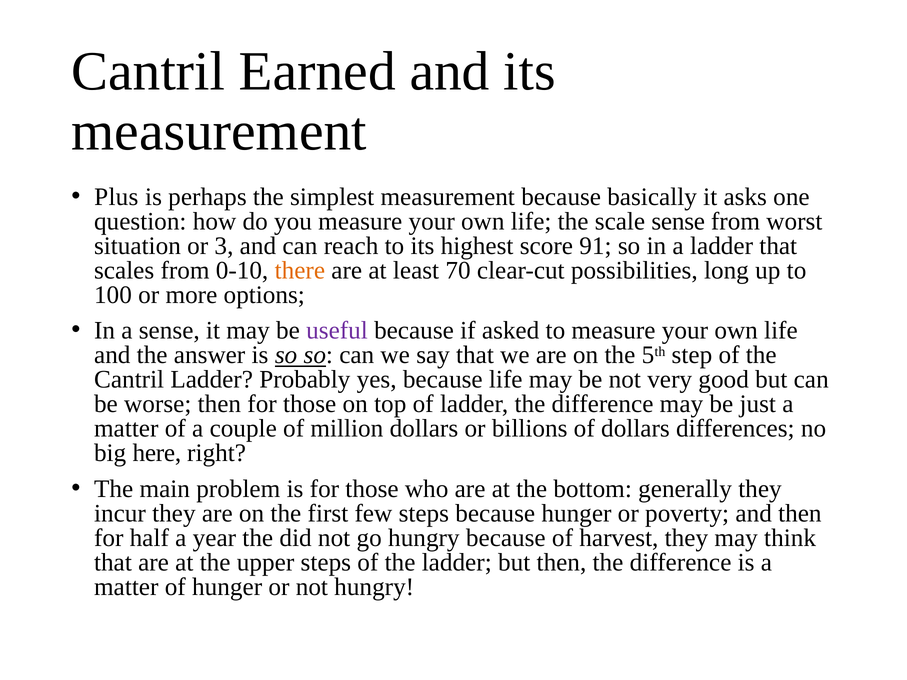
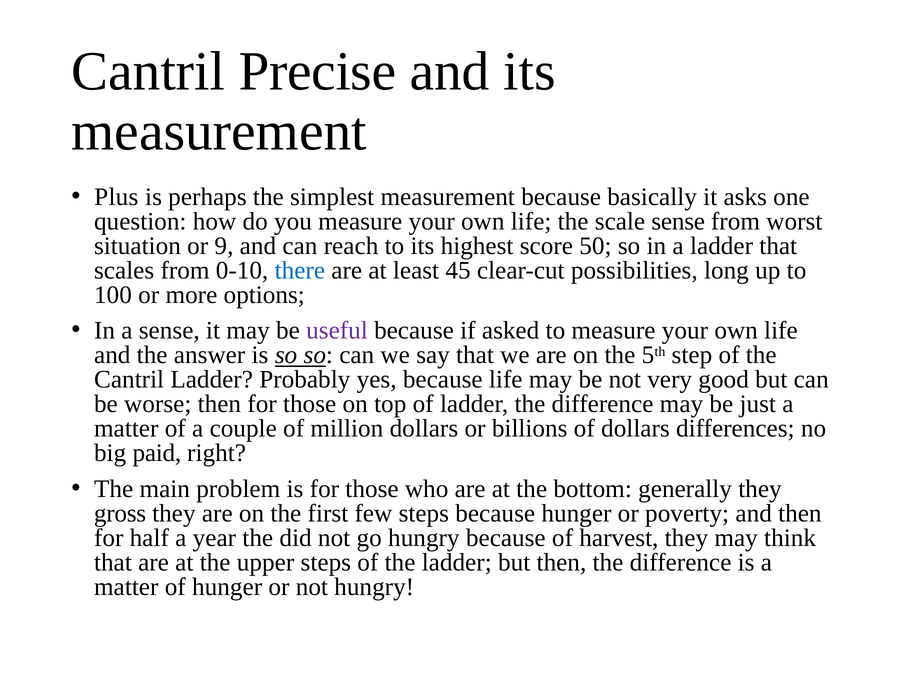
Earned: Earned -> Precise (318, 72)
3: 3 -> 9 (224, 246)
91: 91 -> 50 (595, 246)
there colour: orange -> blue (300, 270)
70: 70 -> 45 (458, 270)
here: here -> paid (157, 453)
incur: incur -> gross (120, 513)
